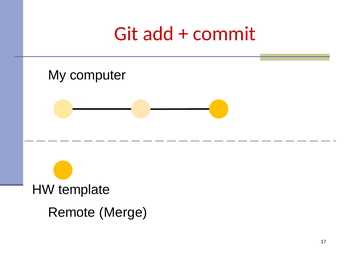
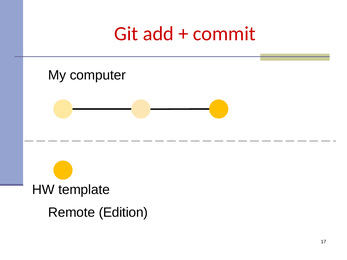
Merge: Merge -> Edition (123, 213)
